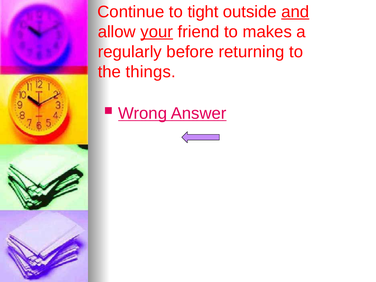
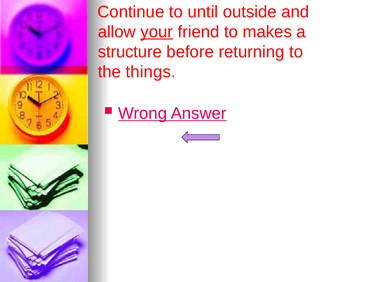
tight: tight -> until (203, 12)
and underline: present -> none (295, 12)
regularly: regularly -> structure (130, 52)
